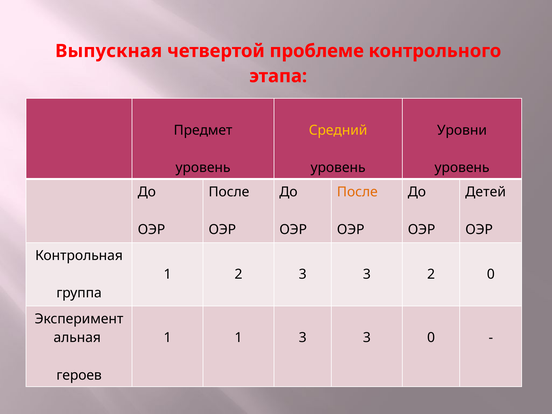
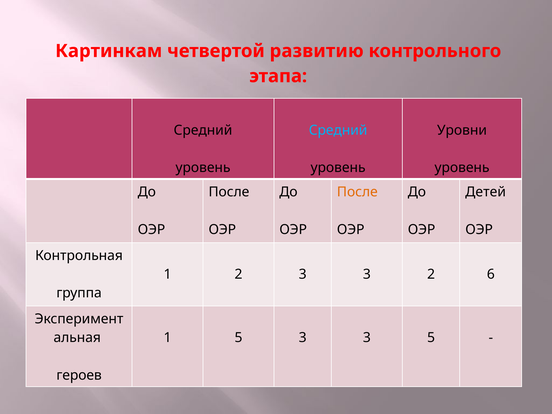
Выпускная: Выпускная -> Картинкам (109, 51)
проблеме: проблеме -> развитию (317, 51)
Предмет: Предмет -> Средний (203, 130)
Средний colour: yellow -> light blue (338, 130)
2 0: 0 -> 6 (491, 274)
1 1: 1 -> 5 (238, 338)
3 0: 0 -> 5 (431, 338)
